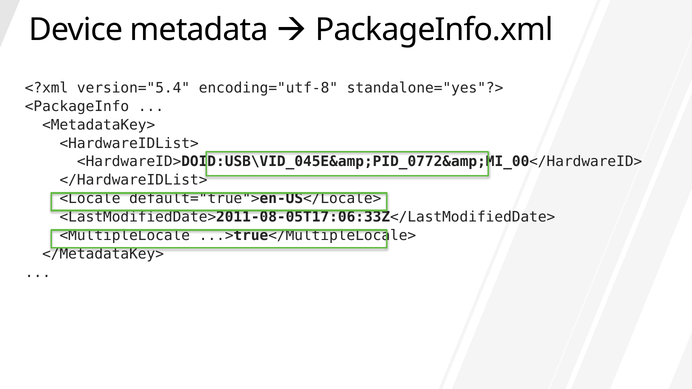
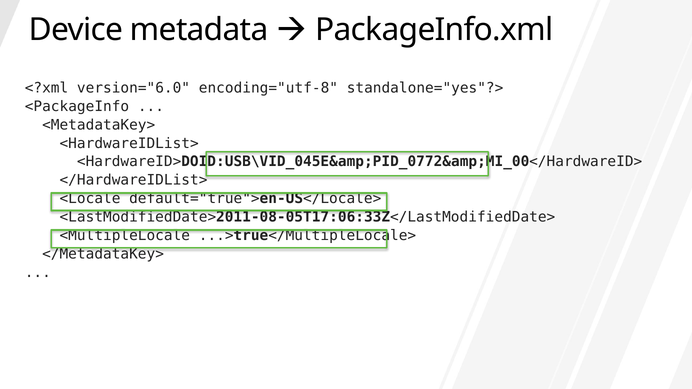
version="5.4: version="5.4 -> version="6.0 (134, 88)
